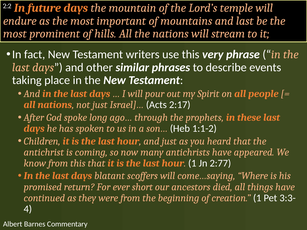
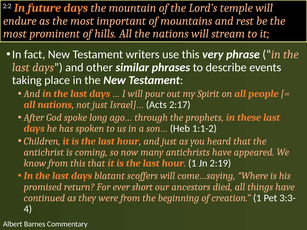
and last: last -> rest (245, 21)
2:77: 2:77 -> 2:19 (220, 163)
